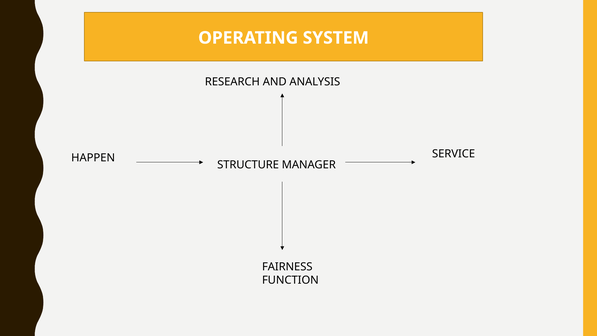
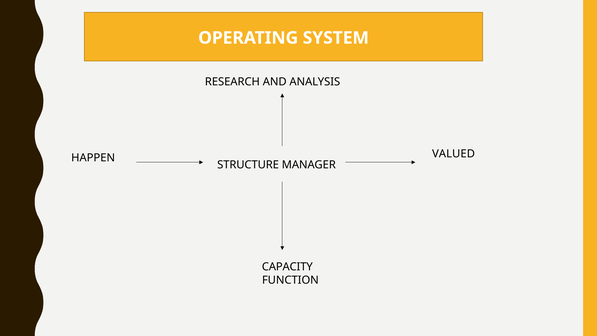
SERVICE: SERVICE -> VALUED (454, 154)
FAIRNESS: FAIRNESS -> CAPACITY (287, 267)
